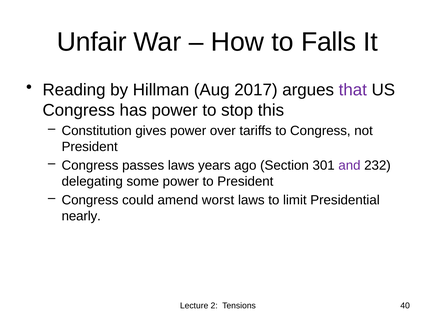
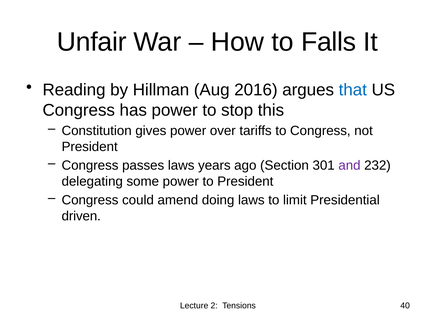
2017: 2017 -> 2016 (256, 90)
that colour: purple -> blue (353, 90)
worst: worst -> doing (218, 200)
nearly: nearly -> driven (81, 216)
